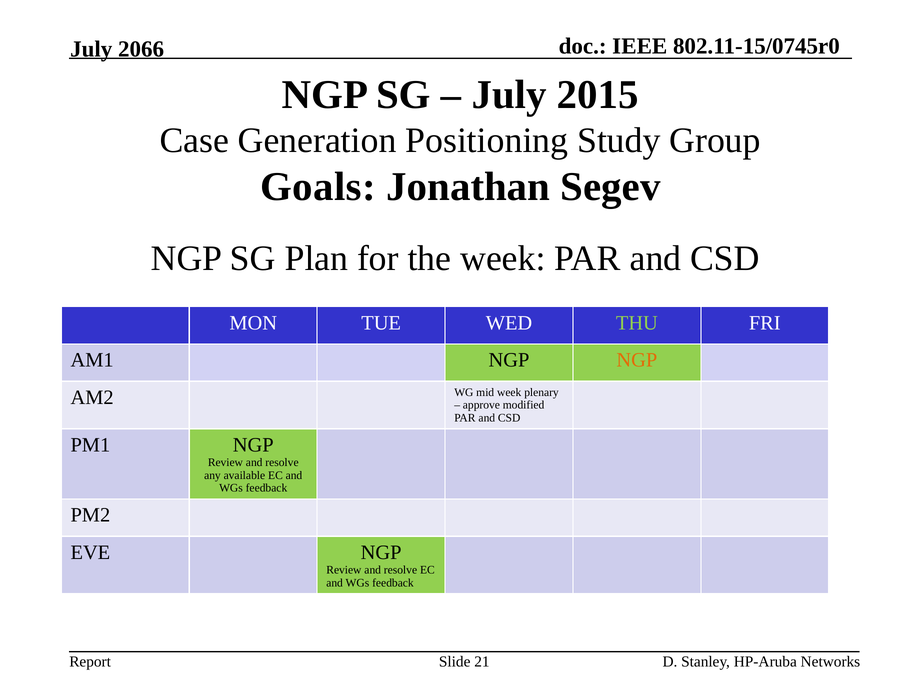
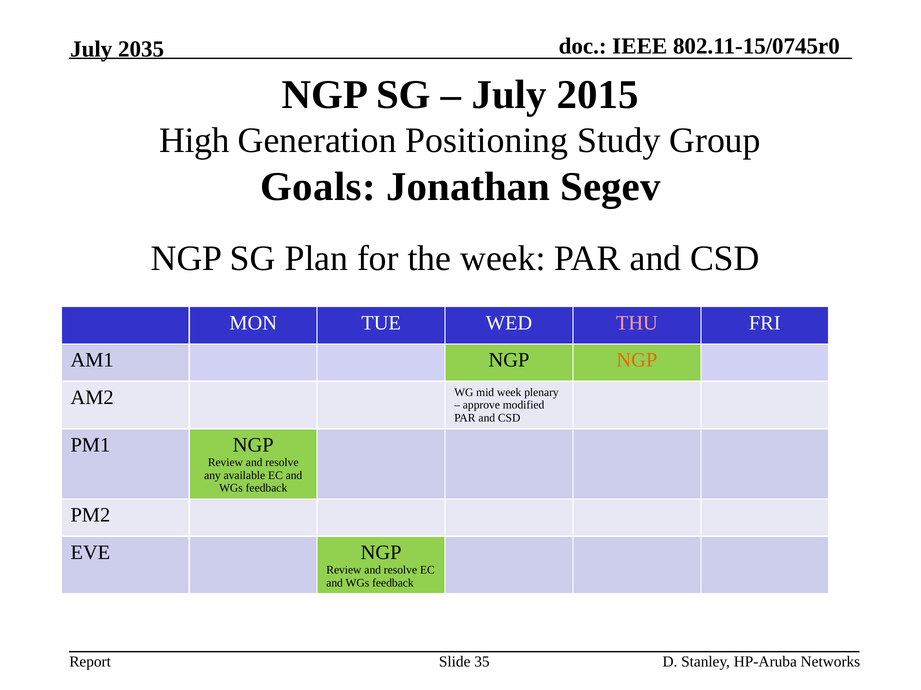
2066: 2066 -> 2035 (141, 49)
Case: Case -> High (194, 141)
THU colour: light green -> pink (637, 323)
21: 21 -> 35 (482, 662)
